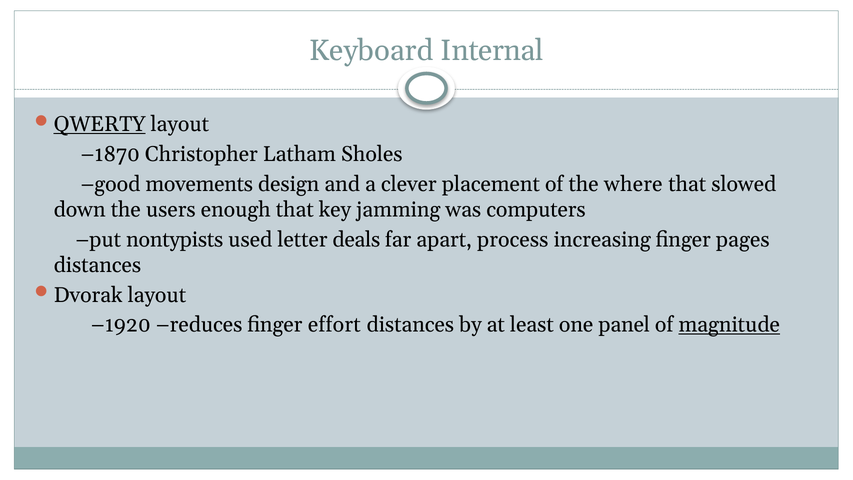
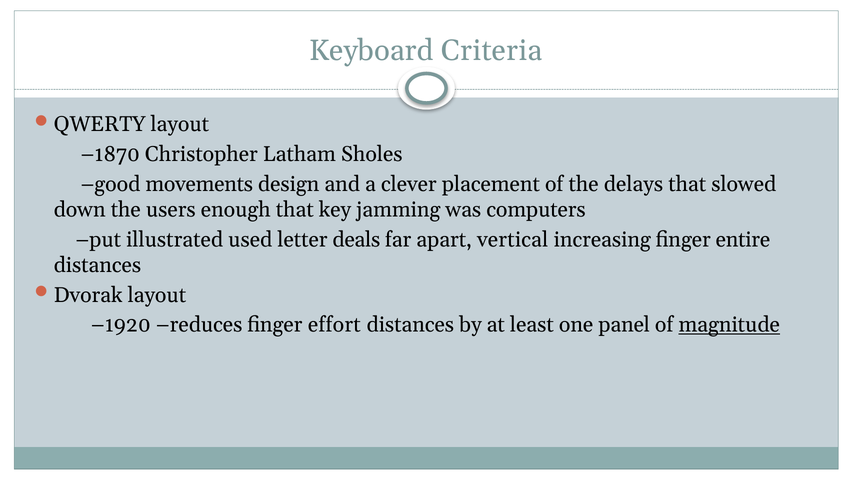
Internal: Internal -> Criteria (492, 50)
QWERTY underline: present -> none (100, 124)
where: where -> delays (633, 184)
nontypists: nontypists -> illustrated (175, 239)
process: process -> vertical (513, 239)
pages: pages -> entire (743, 239)
